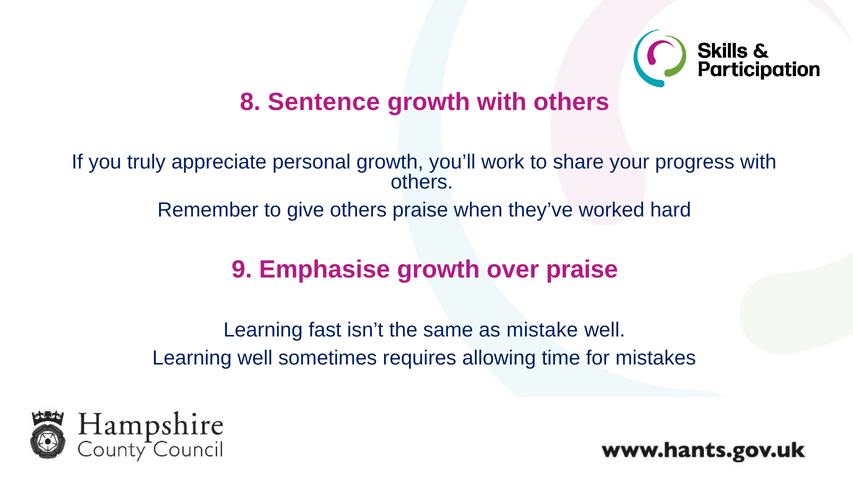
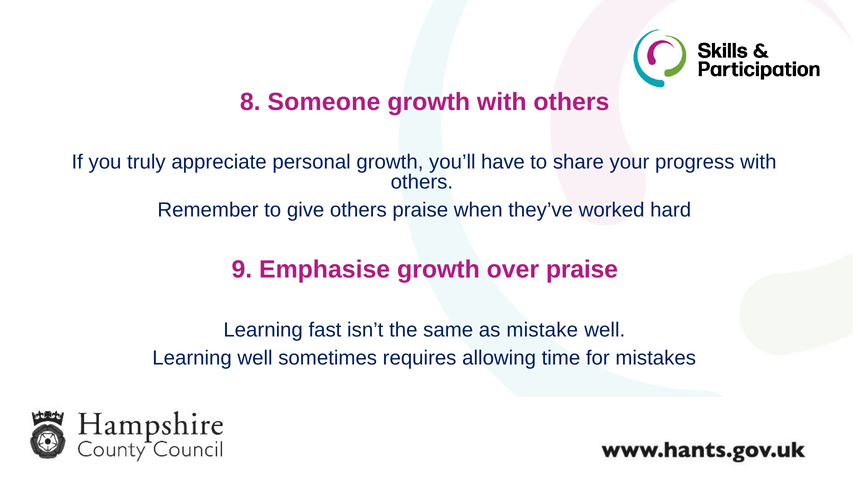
Sentence: Sentence -> Someone (324, 102)
work: work -> have (503, 162)
